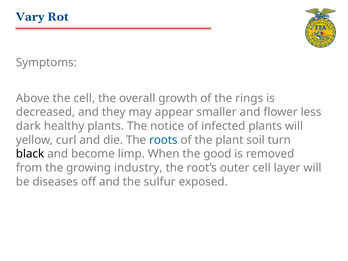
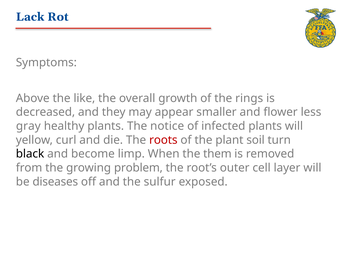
Vary: Vary -> Lack (30, 17)
the cell: cell -> like (84, 98)
dark: dark -> gray (28, 126)
roots colour: blue -> red (163, 140)
good: good -> them (217, 154)
industry: industry -> problem (138, 168)
